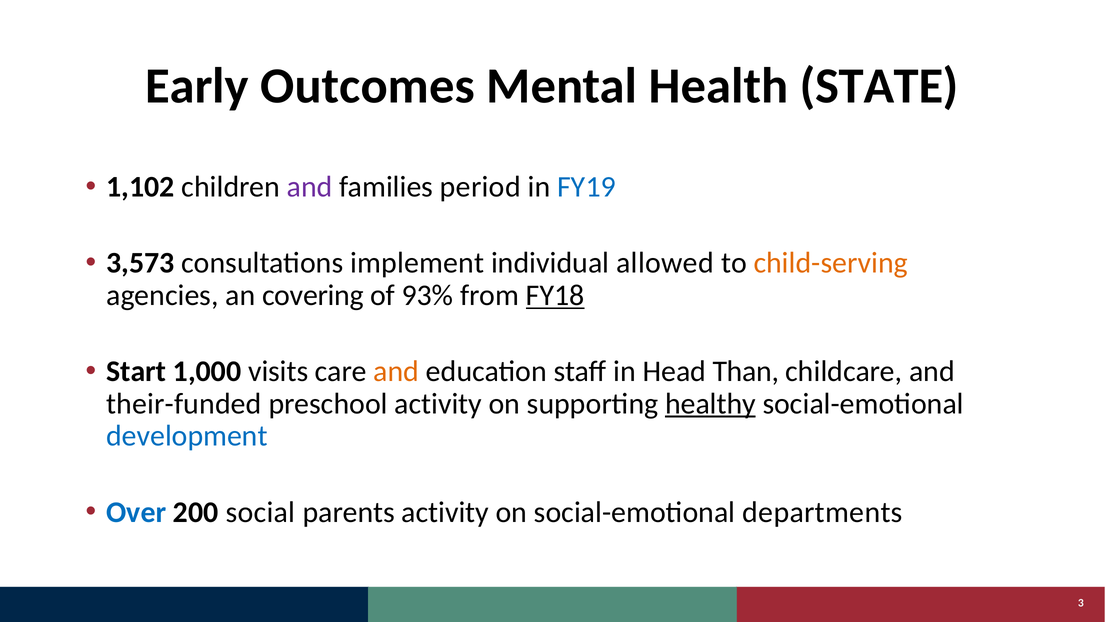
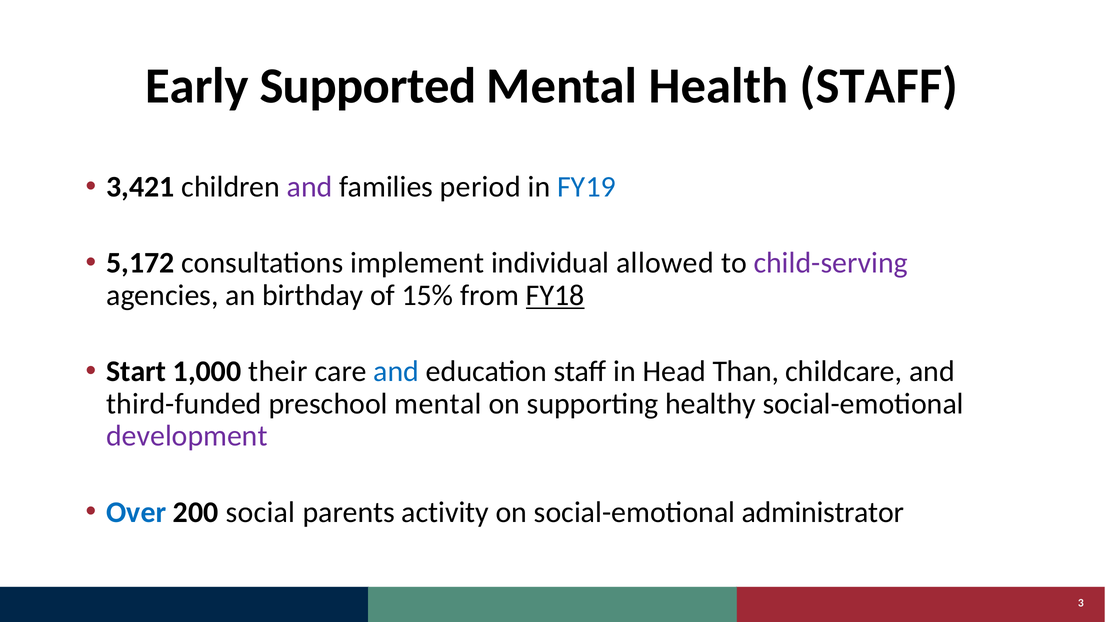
Outcomes: Outcomes -> Supported (368, 86)
Health STATE: STATE -> STAFF (879, 86)
1,102: 1,102 -> 3,421 (140, 187)
3,573: 3,573 -> 5,172 (140, 263)
child-serving colour: orange -> purple (831, 263)
covering: covering -> birthday (313, 295)
93%: 93% -> 15% (428, 295)
visits: visits -> their (278, 371)
and colour: orange -> blue (396, 371)
their-funded: their-funded -> third-funded (184, 403)
preschool activity: activity -> mental (438, 403)
healthy underline: present -> none (710, 403)
development colour: blue -> purple (187, 436)
departments: departments -> administrator (823, 512)
